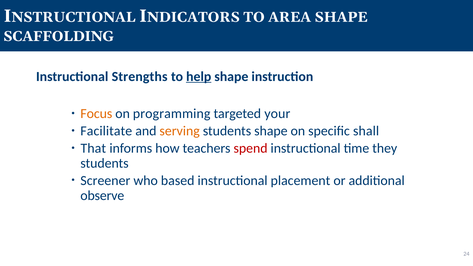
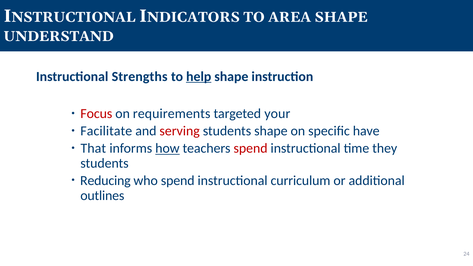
SCAFFOLDING: SCAFFOLDING -> UNDERSTAND (59, 36)
Focus colour: orange -> red (96, 114)
programming: programming -> requirements (172, 114)
serving colour: orange -> red (180, 131)
shall: shall -> have (366, 131)
how underline: none -> present (167, 148)
Screener: Screener -> Reducing (105, 181)
who based: based -> spend (178, 181)
placement: placement -> curriculum (301, 181)
observe: observe -> outlines (102, 196)
